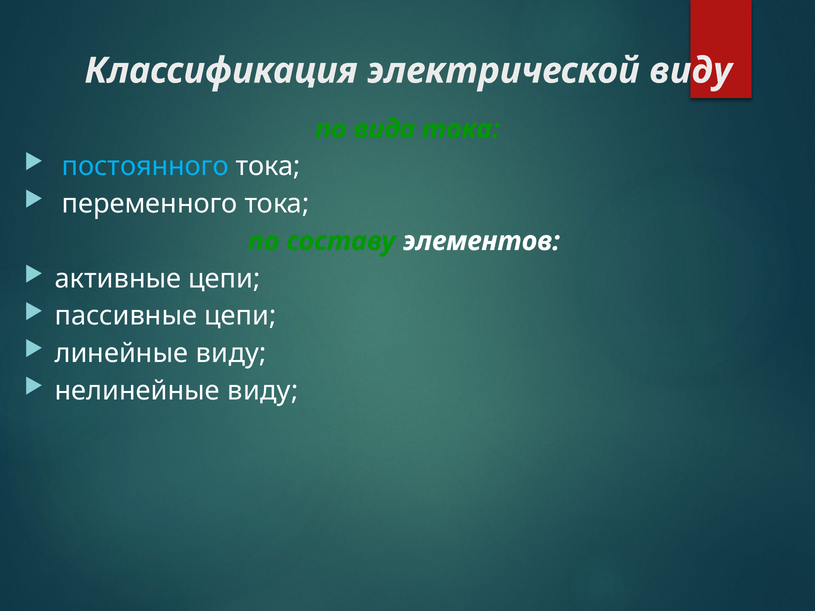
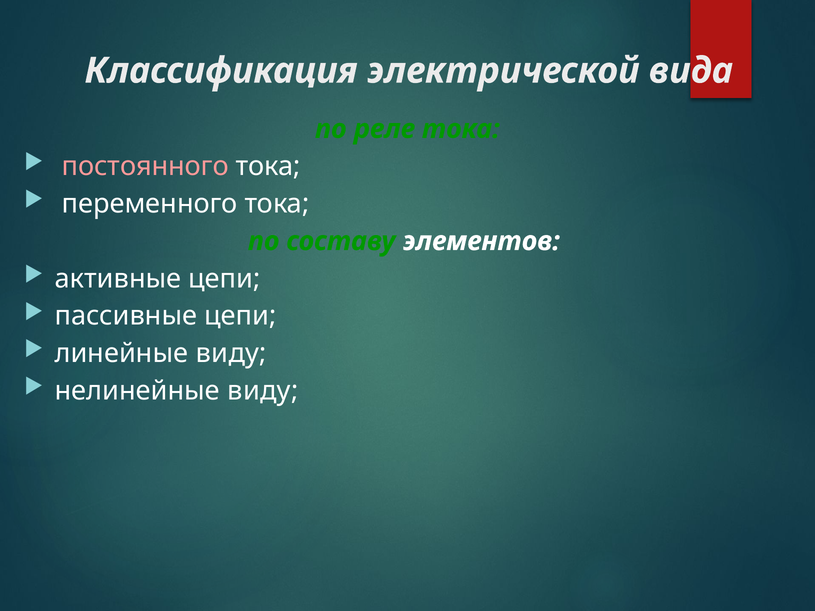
электрической виду: виду -> вида (691, 71)
вида: вида -> реле (384, 129)
постоянного colour: light blue -> pink (145, 166)
